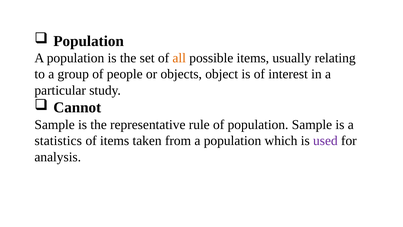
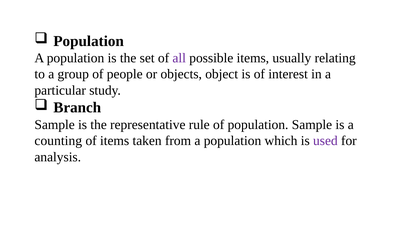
all colour: orange -> purple (179, 58)
Cannot: Cannot -> Branch (77, 107)
statistics: statistics -> counting (58, 141)
